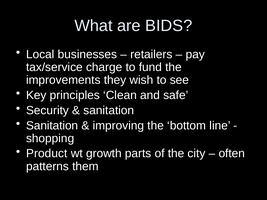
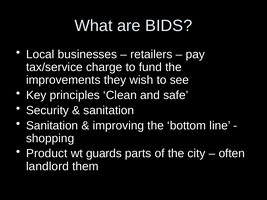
growth: growth -> guards (104, 154)
patterns: patterns -> landlord (47, 167)
